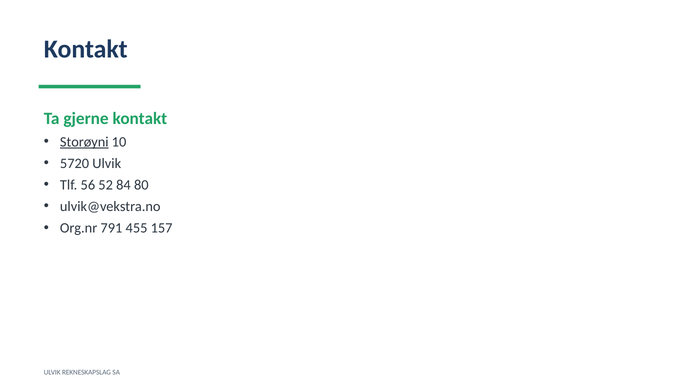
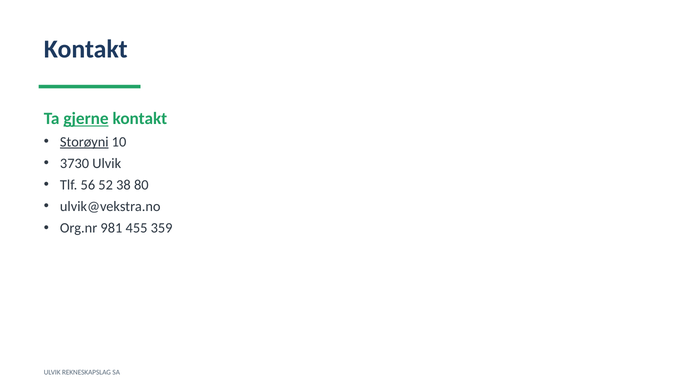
gjerne underline: none -> present (86, 119)
5720: 5720 -> 3730 (75, 163)
84: 84 -> 38 (123, 185)
791: 791 -> 981 (111, 228)
157: 157 -> 359 (162, 228)
